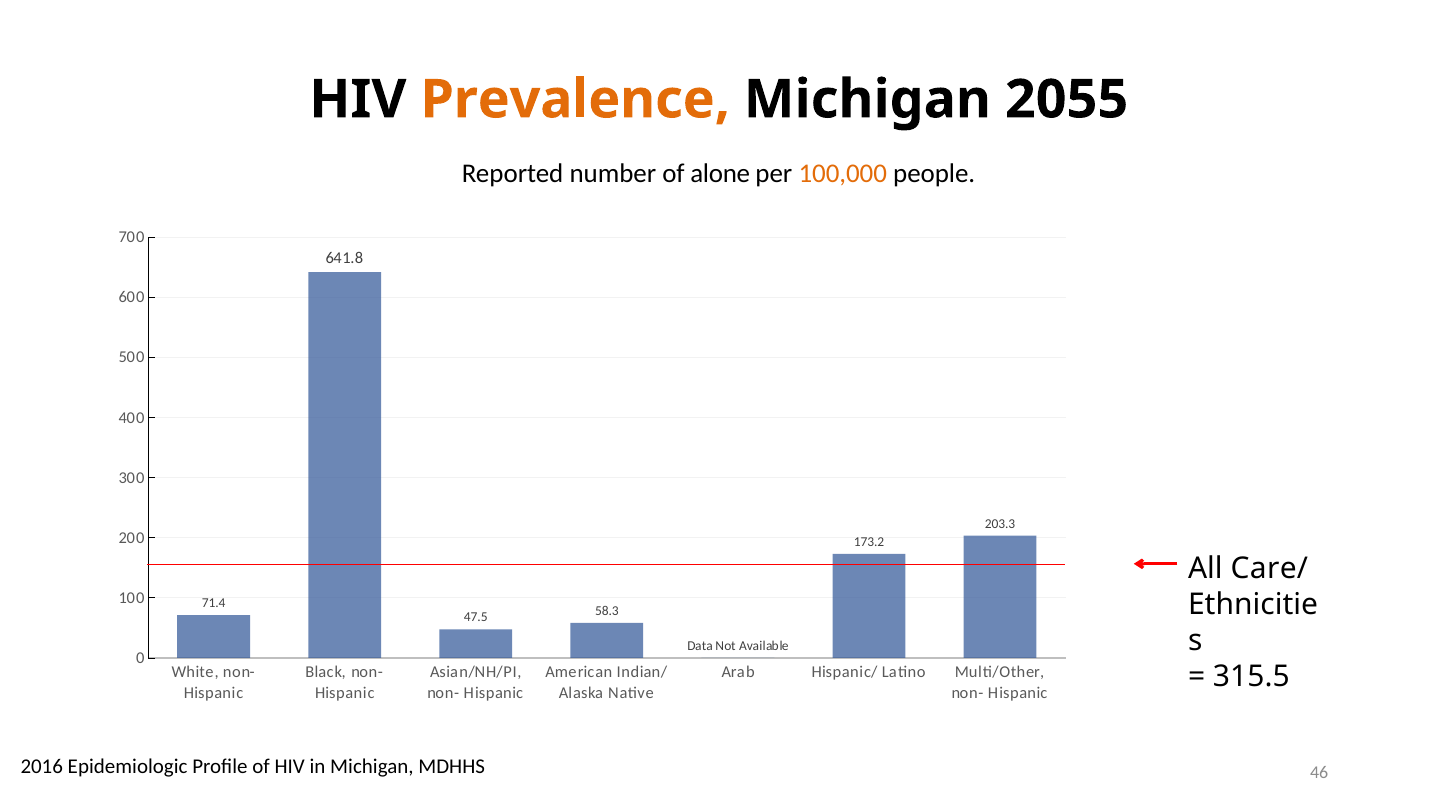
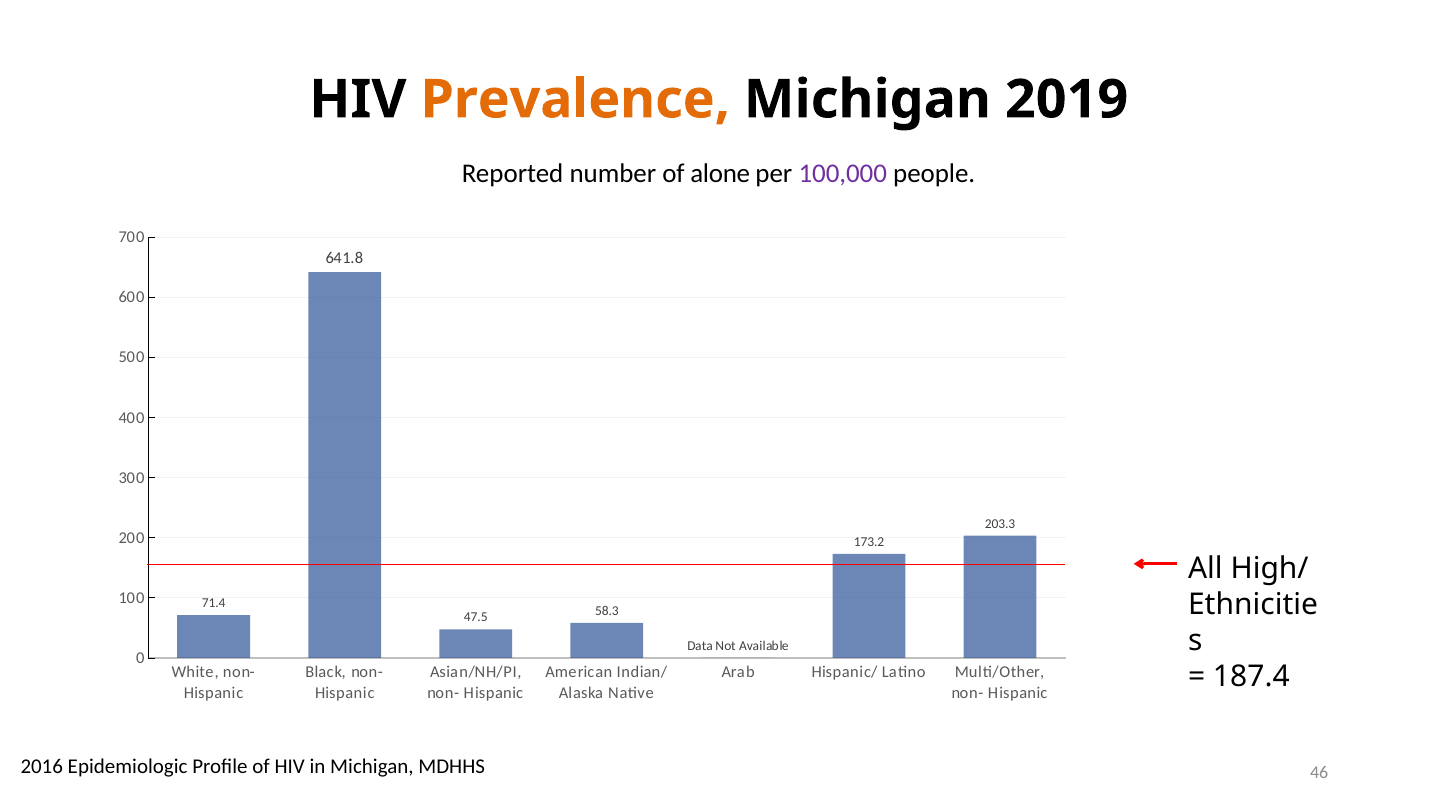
2055: 2055 -> 2019 (1067, 100)
100,000 colour: orange -> purple (843, 174)
Care/: Care/ -> High/ (1270, 569)
315.5: 315.5 -> 187.4 (1251, 677)
